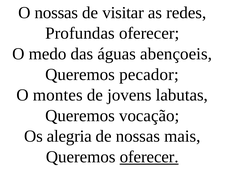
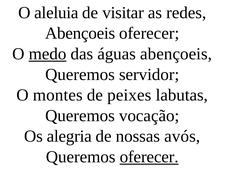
O nossas: nossas -> aleluia (56, 13)
Profundas: Profundas -> Abençoeis (80, 33)
medo underline: none -> present (48, 54)
pecador: pecador -> servidor (149, 75)
jovens: jovens -> peixes (129, 95)
mais: mais -> avós (182, 137)
